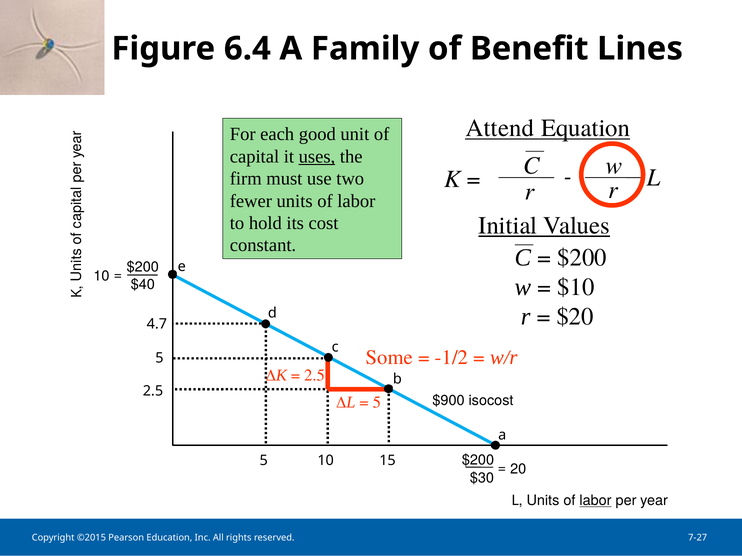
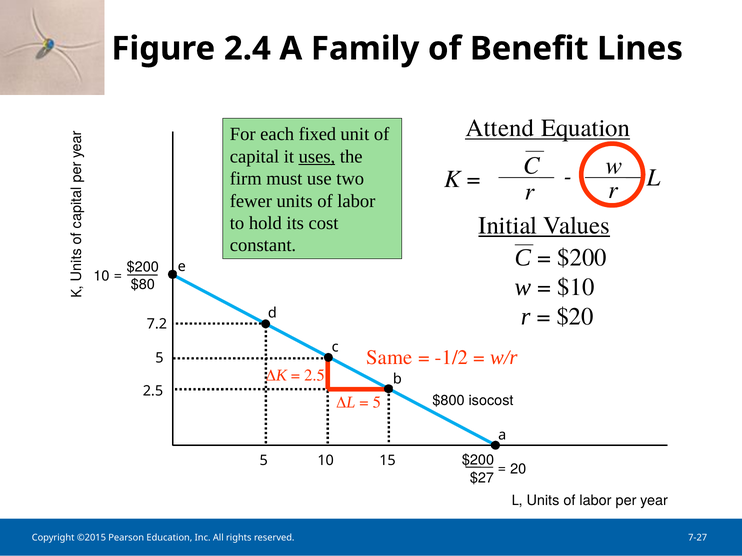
6.4: 6.4 -> 2.4 (247, 49)
good: good -> fixed (317, 134)
$40: $40 -> $80 (143, 285)
4.7: 4.7 -> 7.2 (157, 324)
Some: Some -> Same (389, 358)
$900: $900 -> $800 (449, 401)
$30: $30 -> $27 (482, 478)
labor underline: present -> none (595, 501)
